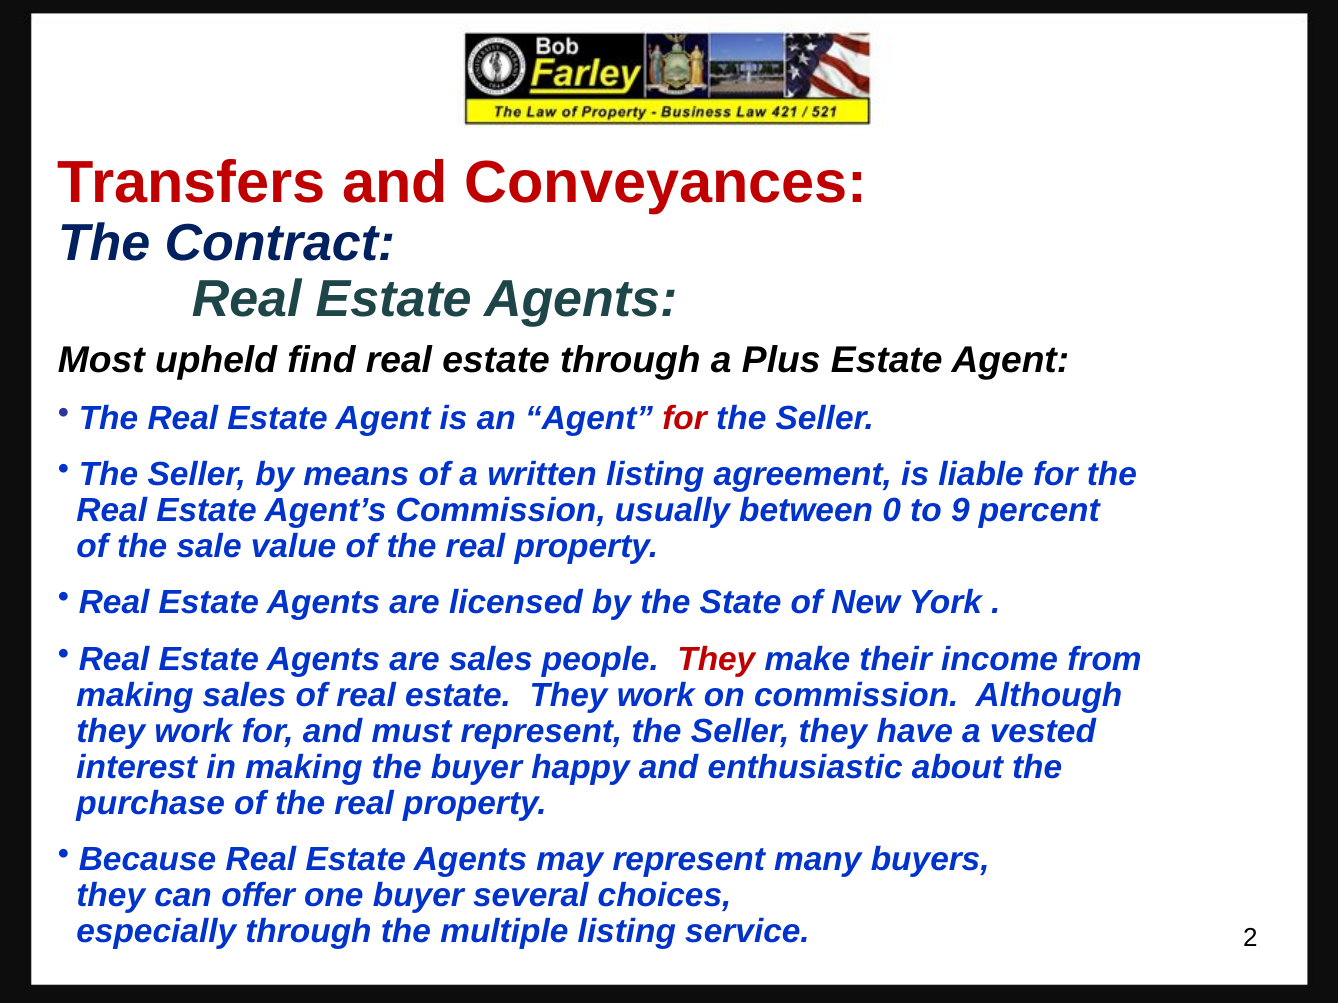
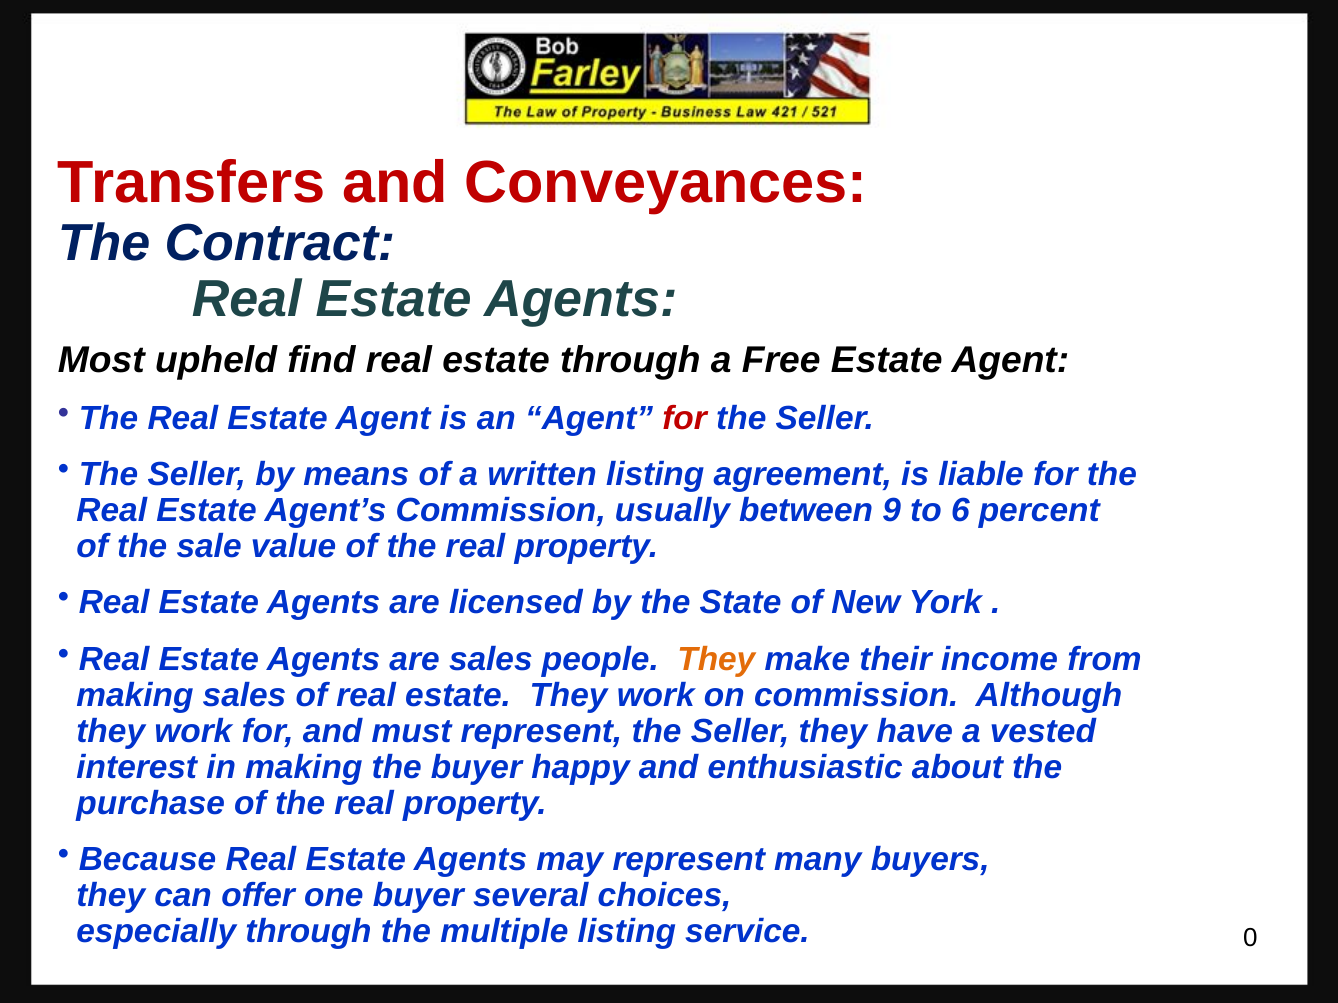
Plus: Plus -> Free (781, 360)
0: 0 -> 9 (892, 511)
9: 9 -> 6 (960, 511)
They colour: red -> orange (716, 659)
2: 2 -> 0 (1250, 938)
